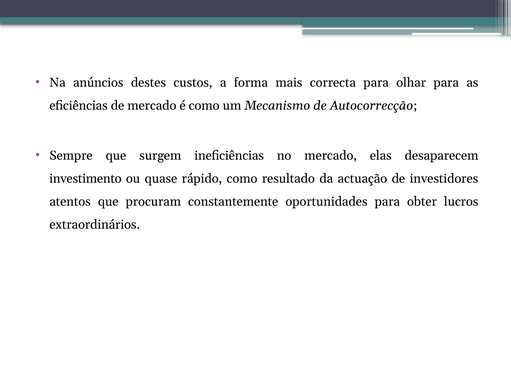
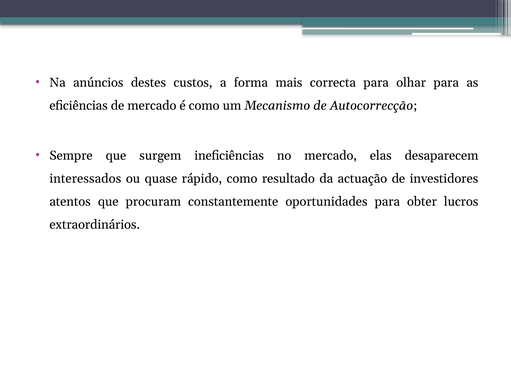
investimento: investimento -> interessados (85, 179)
